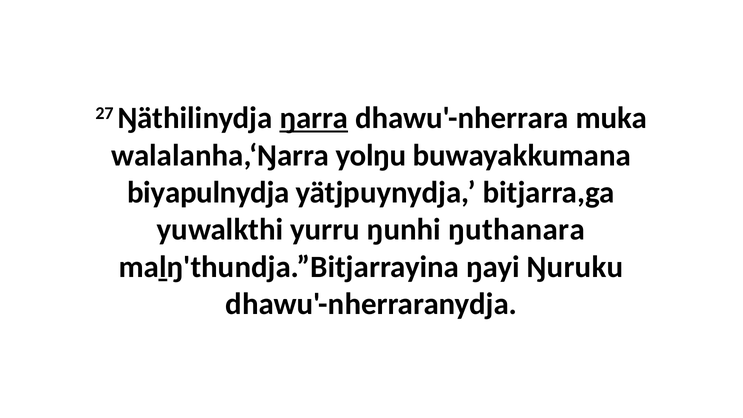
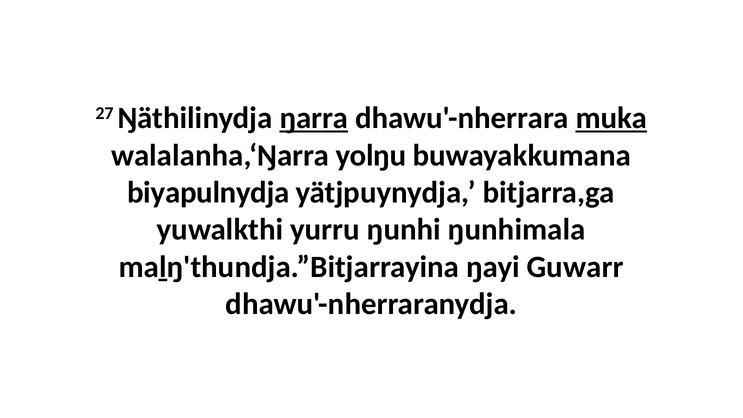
muka underline: none -> present (611, 118)
ŋuthanara: ŋuthanara -> ŋunhimala (517, 230)
Ŋuruku: Ŋuruku -> Guwarr (575, 267)
